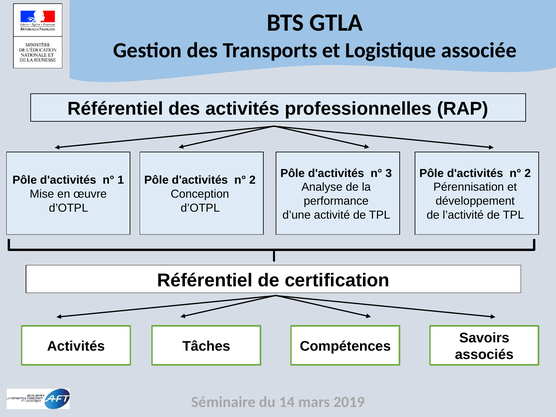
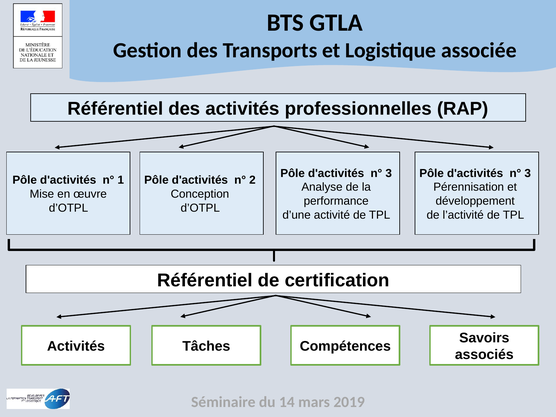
2: 2 -> 3 (528, 173)
